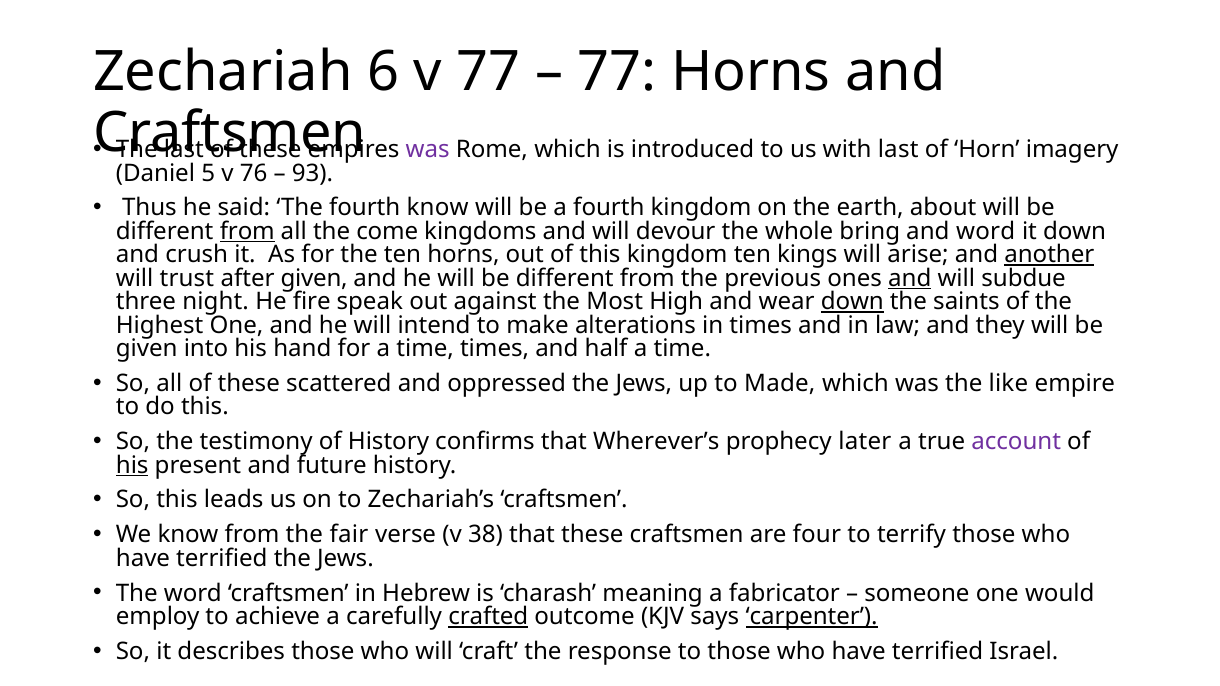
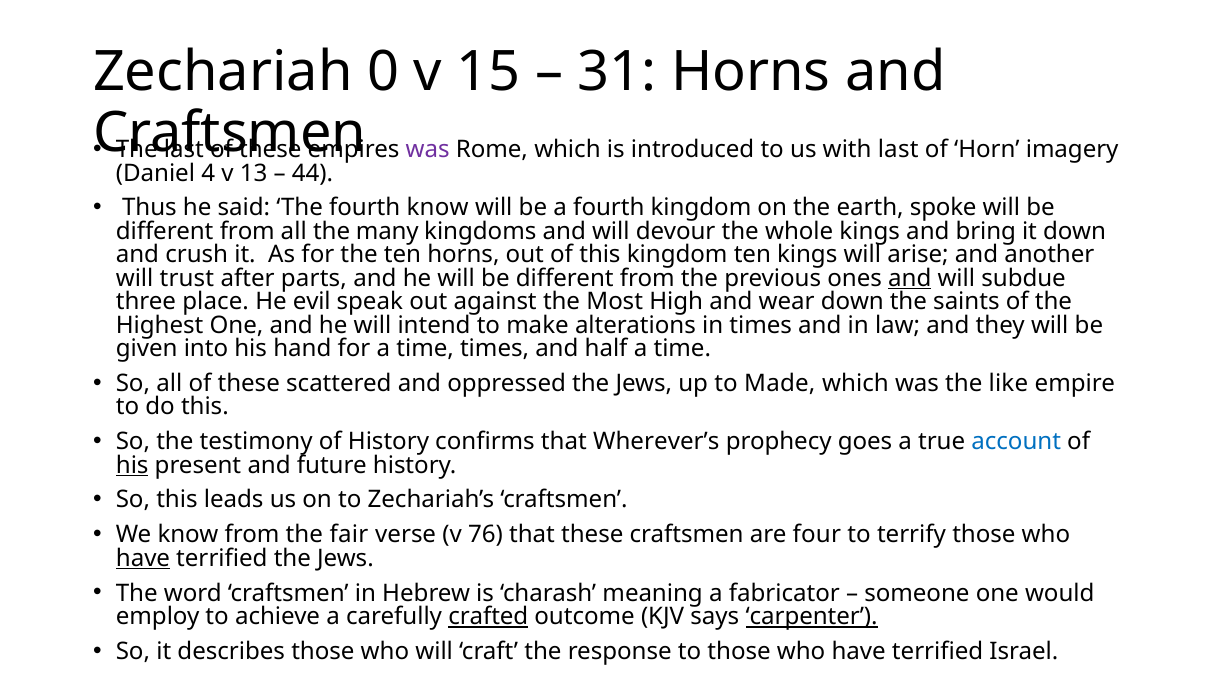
6: 6 -> 0 (383, 72)
v 77: 77 -> 15 (489, 72)
77: 77 -> 31 (617, 72)
5: 5 -> 4 (208, 173)
76: 76 -> 13 (254, 173)
93: 93 -> 44 (313, 173)
about: about -> spoke (943, 208)
from underline: present -> none (247, 231)
come: come -> many (387, 231)
whole bring: bring -> kings (870, 231)
and word: word -> bring (986, 231)
another underline: present -> none (1049, 255)
after given: given -> parts (314, 278)
night: night -> place (216, 302)
fire: fire -> evil (312, 302)
down underline: present -> none (852, 302)
later: later -> goes (865, 442)
account colour: purple -> blue (1016, 442)
38: 38 -> 76 (485, 535)
have underline: none -> present (143, 559)
